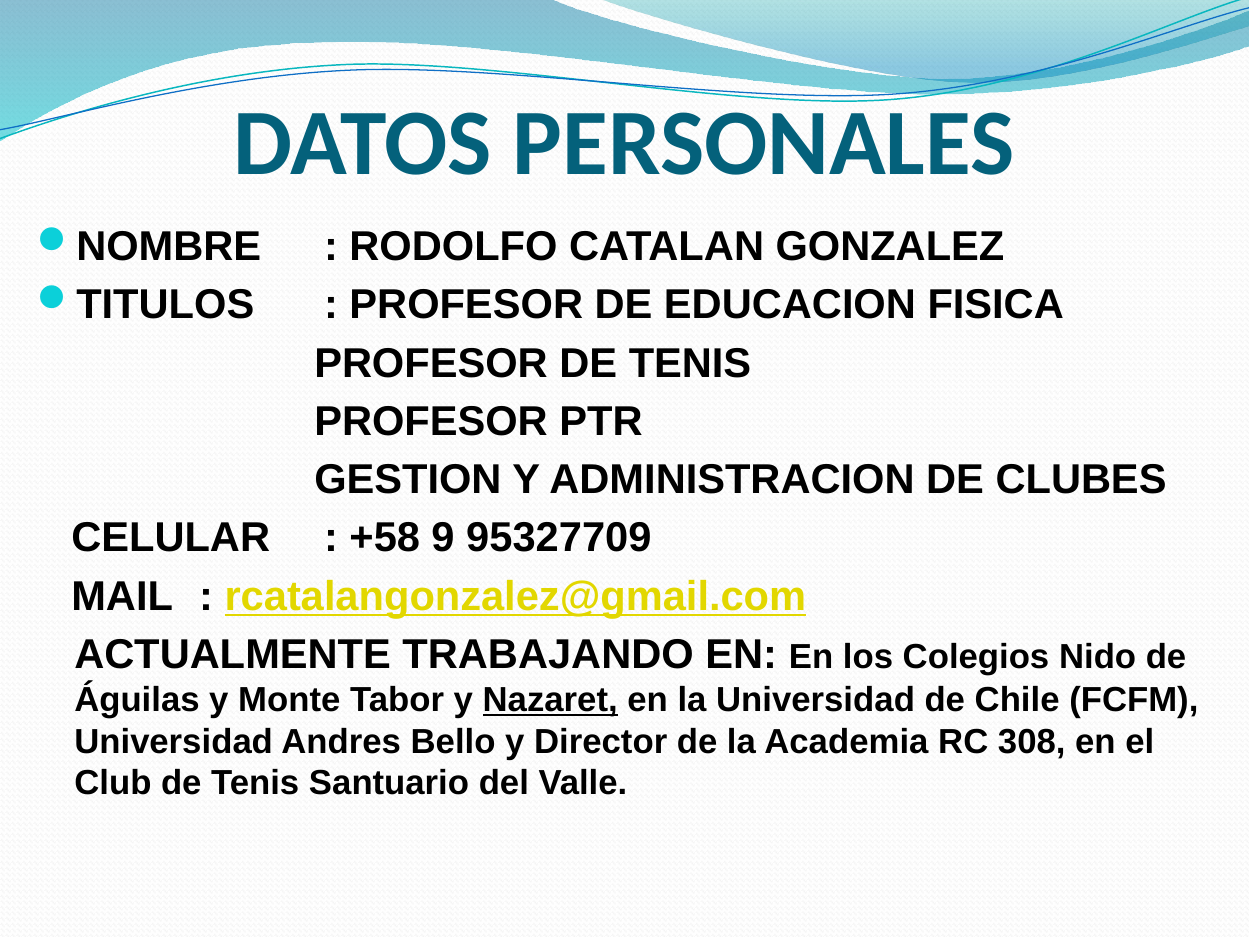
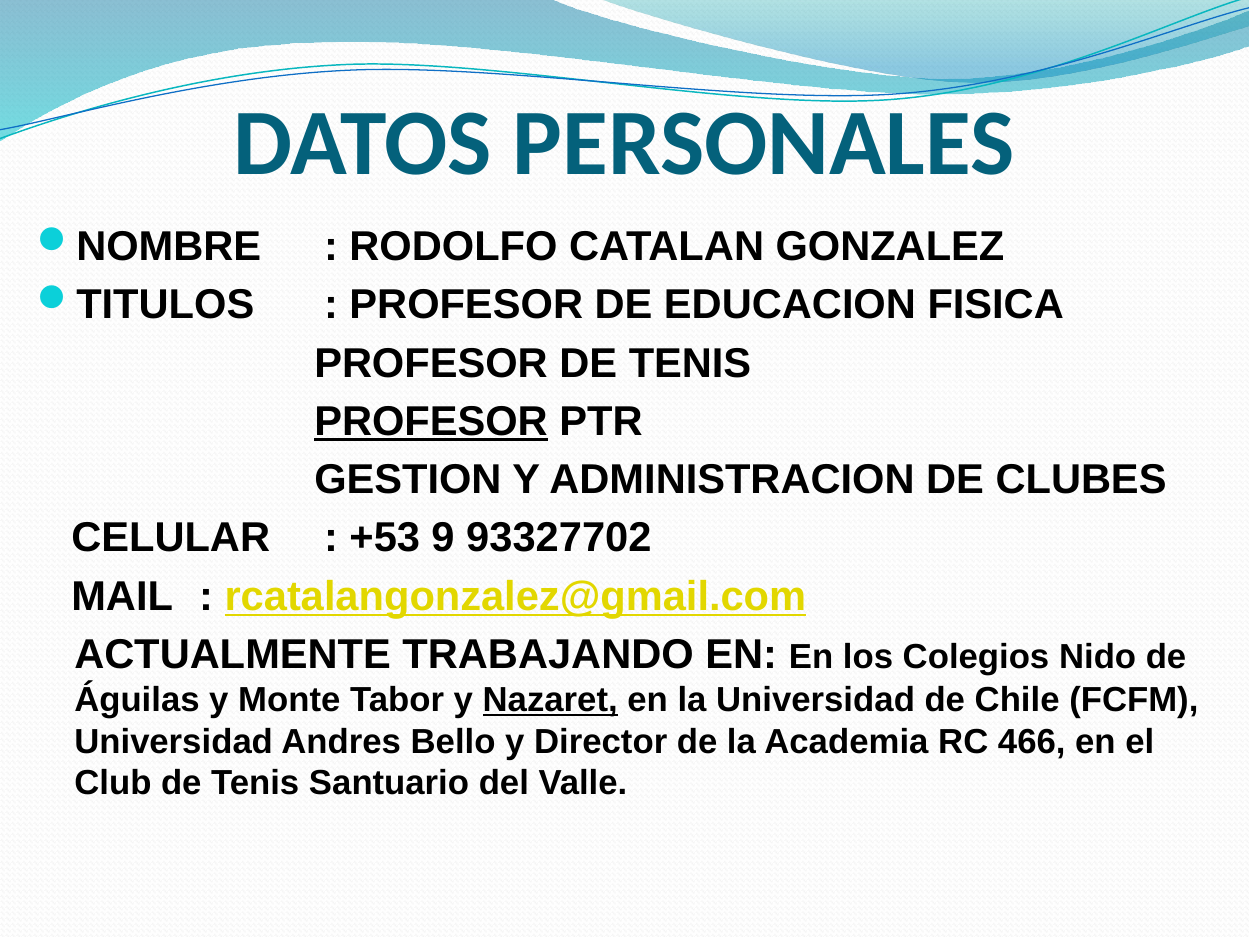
PROFESOR underline: none -> present (431, 421)
+58: +58 -> +53 (385, 538)
95327709: 95327709 -> 93327702 (559, 538)
308: 308 -> 466 (1032, 742)
